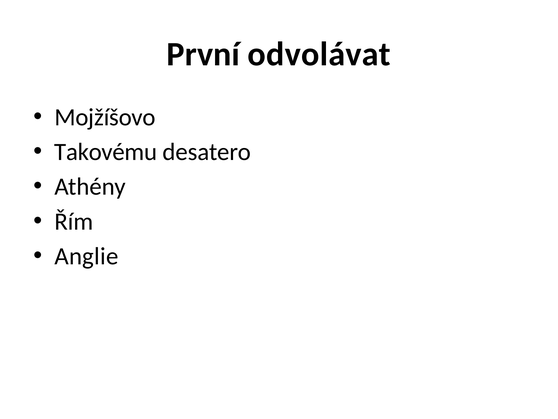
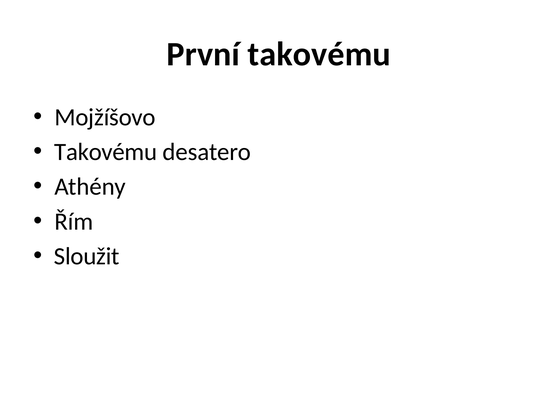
První odvolávat: odvolávat -> takovému (319, 54)
Anglie: Anglie -> Sloužit (87, 256)
